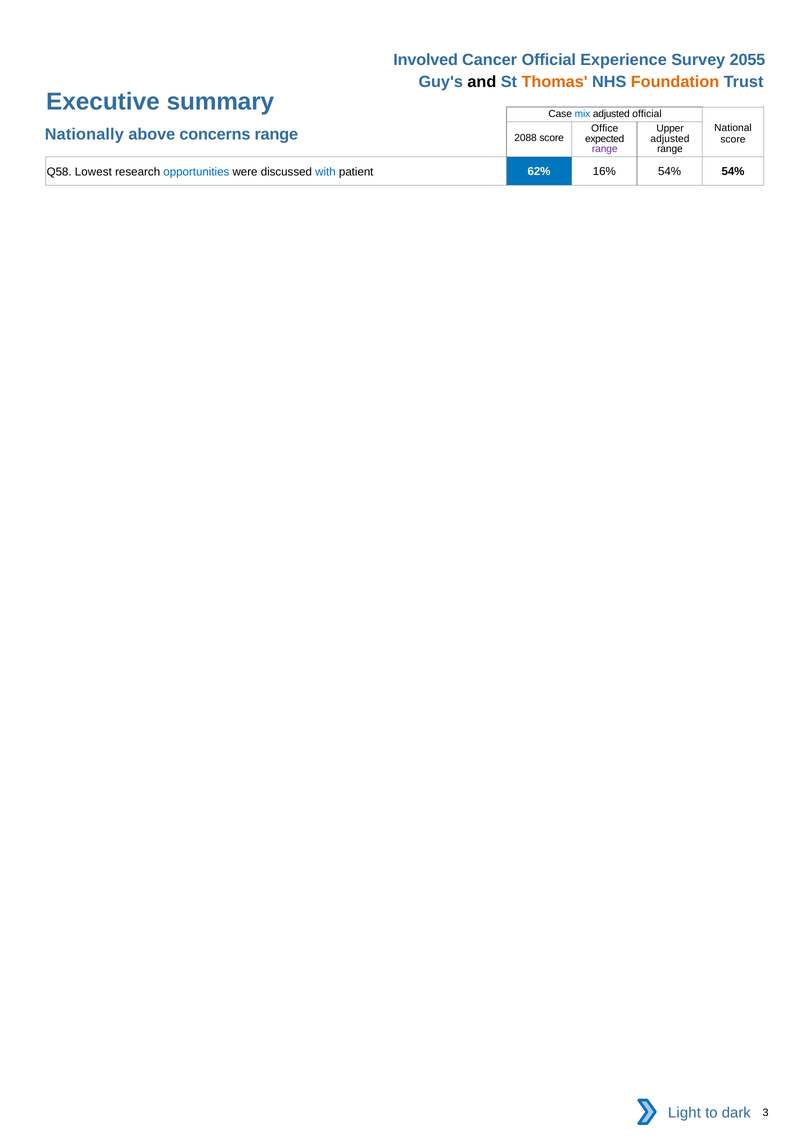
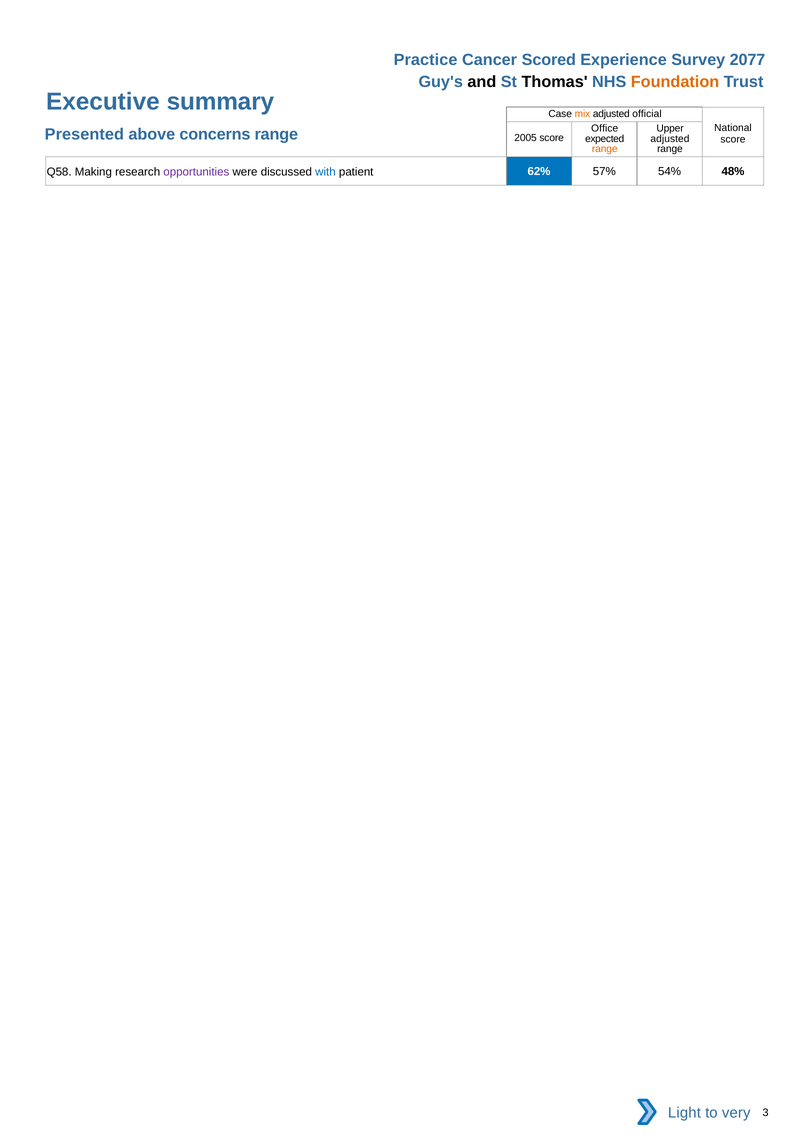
Involved: Involved -> Practice (426, 60)
Cancer Official: Official -> Scored (549, 60)
2055: 2055 -> 2077 (747, 60)
Thomas colour: orange -> black (555, 82)
mix colour: blue -> orange (582, 114)
Nationally: Nationally -> Presented (84, 134)
2088: 2088 -> 2005 (526, 138)
range colour: purple -> orange (605, 149)
Lowest: Lowest -> Making (93, 172)
opportunities colour: blue -> purple (196, 172)
16%: 16% -> 57% (604, 171)
54% 54%: 54% -> 48% (733, 171)
dark: dark -> very (736, 1112)
